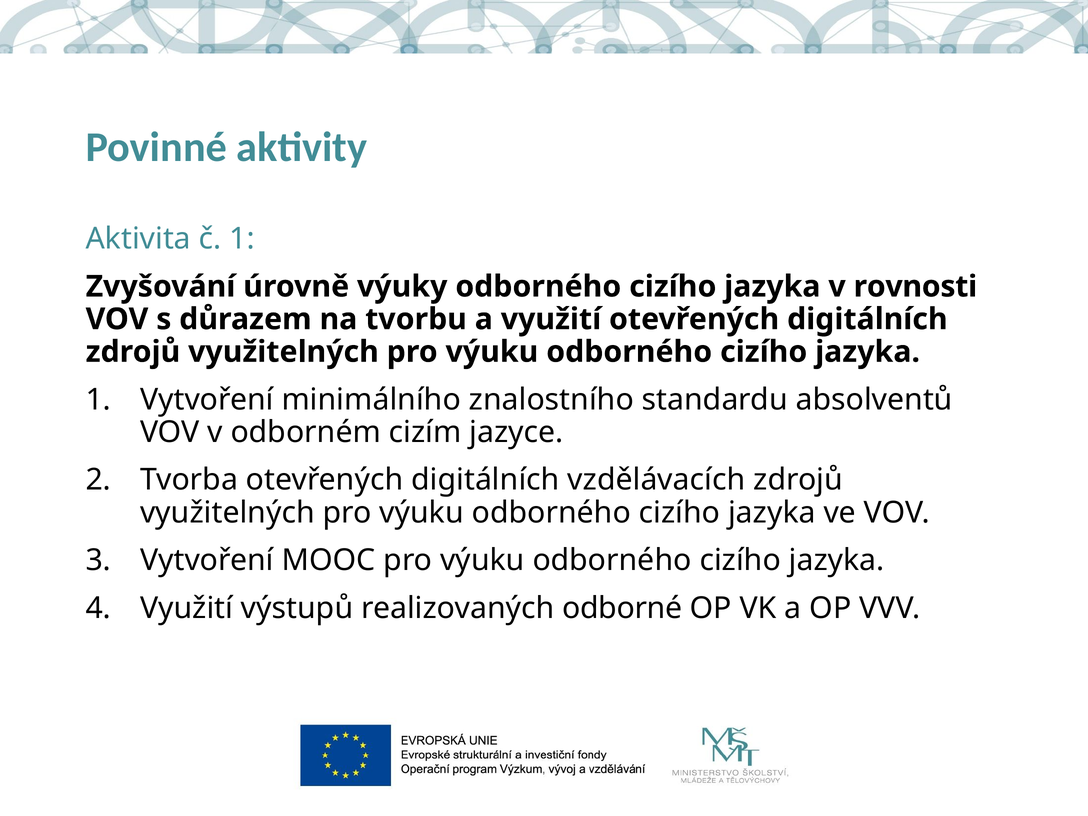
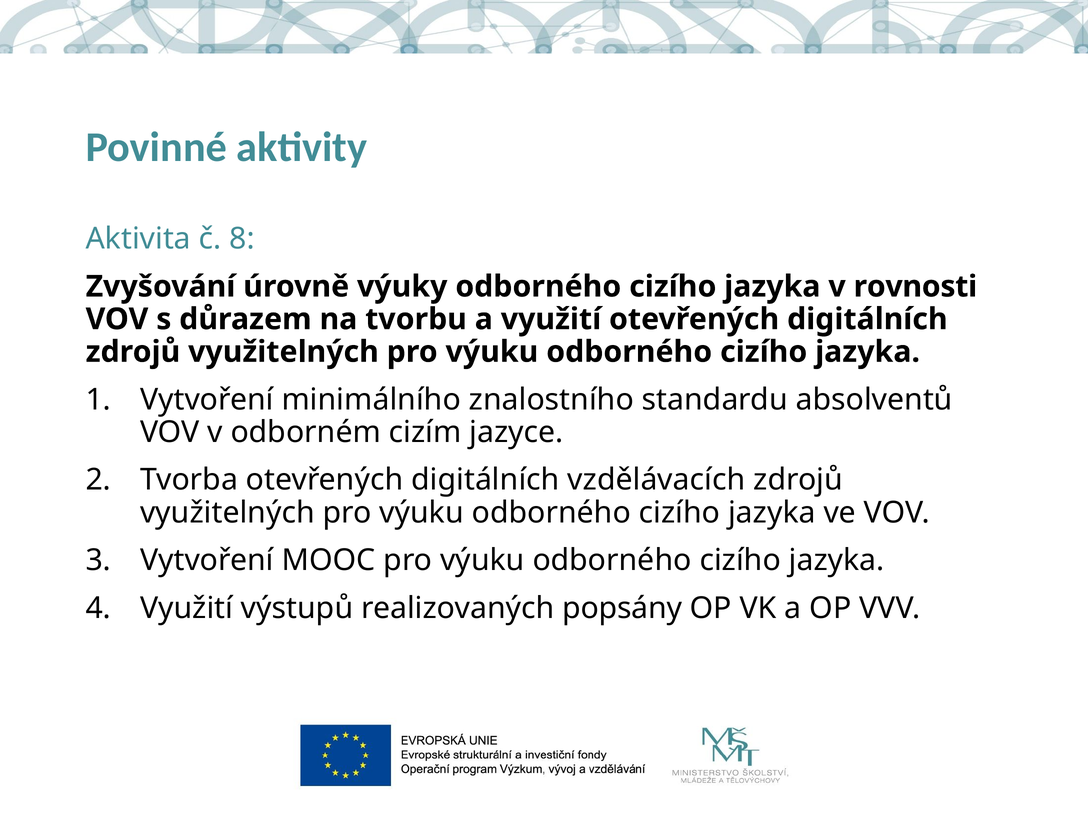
č 1: 1 -> 8 (242, 239)
odborné: odborné -> popsány (622, 608)
